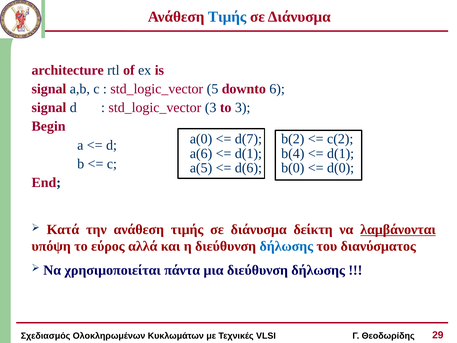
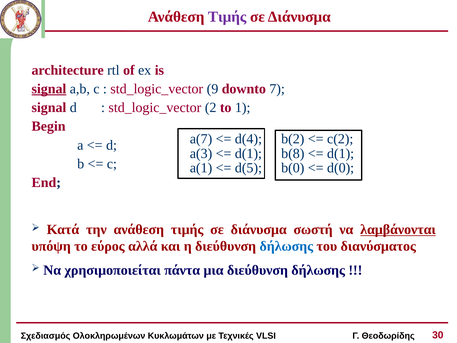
Τιμής colour: blue -> purple (227, 17)
signal underline: none -> present (49, 89)
5: 5 -> 9 (213, 89)
6: 6 -> 7 (277, 89)
std_logic_vector 3: 3 -> 2 (211, 108)
to 3: 3 -> 1 (243, 108)
a(0: a(0 -> a(7 (201, 139)
d(7: d(7 -> d(4 (248, 139)
a(6: a(6 -> a(3 (201, 153)
b(4: b(4 -> b(8 (293, 153)
a(5: a(5 -> a(1 (201, 168)
d(6: d(6 -> d(5 (248, 168)
δείκτη: δείκτη -> σωστή (313, 229)
29: 29 -> 30 (438, 335)
